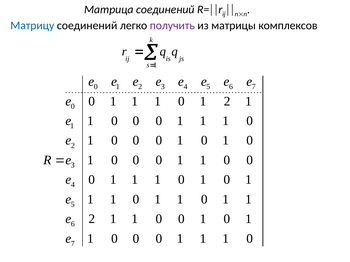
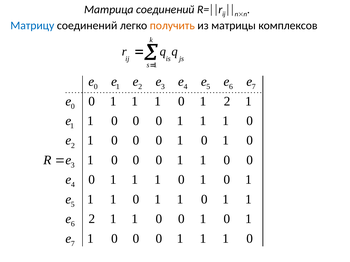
получить colour: purple -> orange (172, 25)
